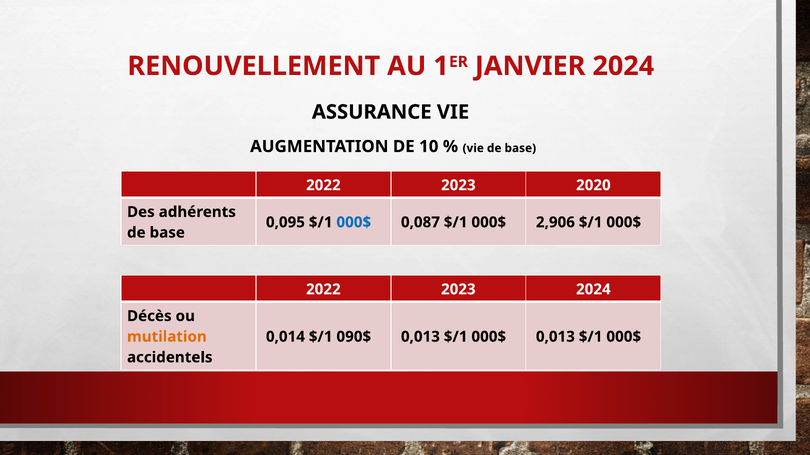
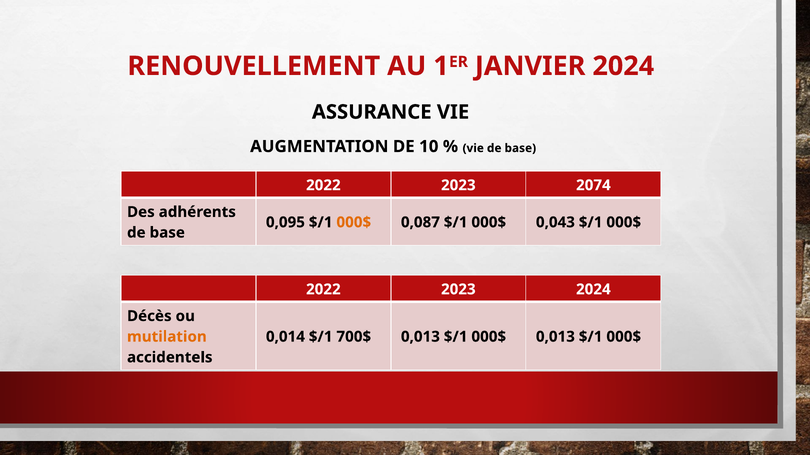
2020: 2020 -> 2074 (593, 185)
000$ colour: blue -> orange (354, 223)
2,906: 2,906 -> 0,043 (555, 223)
090$: 090$ -> 700$ (354, 337)
